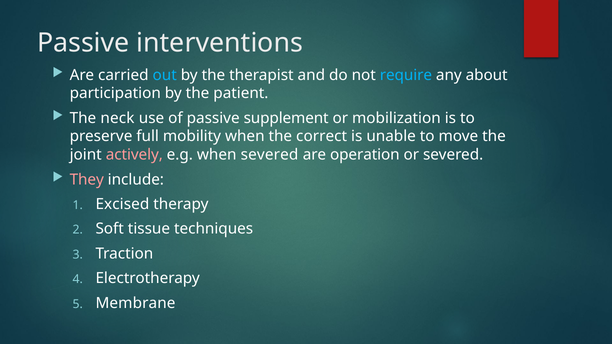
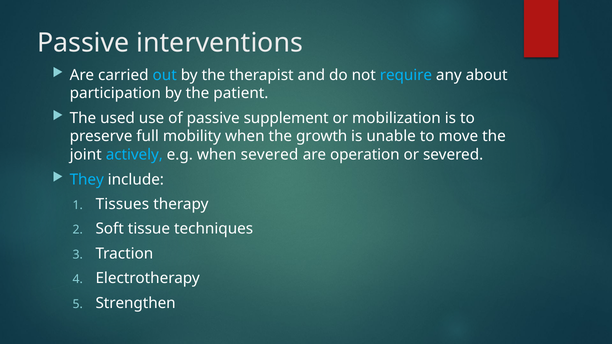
neck: neck -> used (118, 118)
correct: correct -> growth (322, 137)
actively colour: pink -> light blue (134, 155)
They colour: pink -> light blue (87, 180)
Excised: Excised -> Tissues (122, 204)
Membrane: Membrane -> Strengthen (136, 303)
